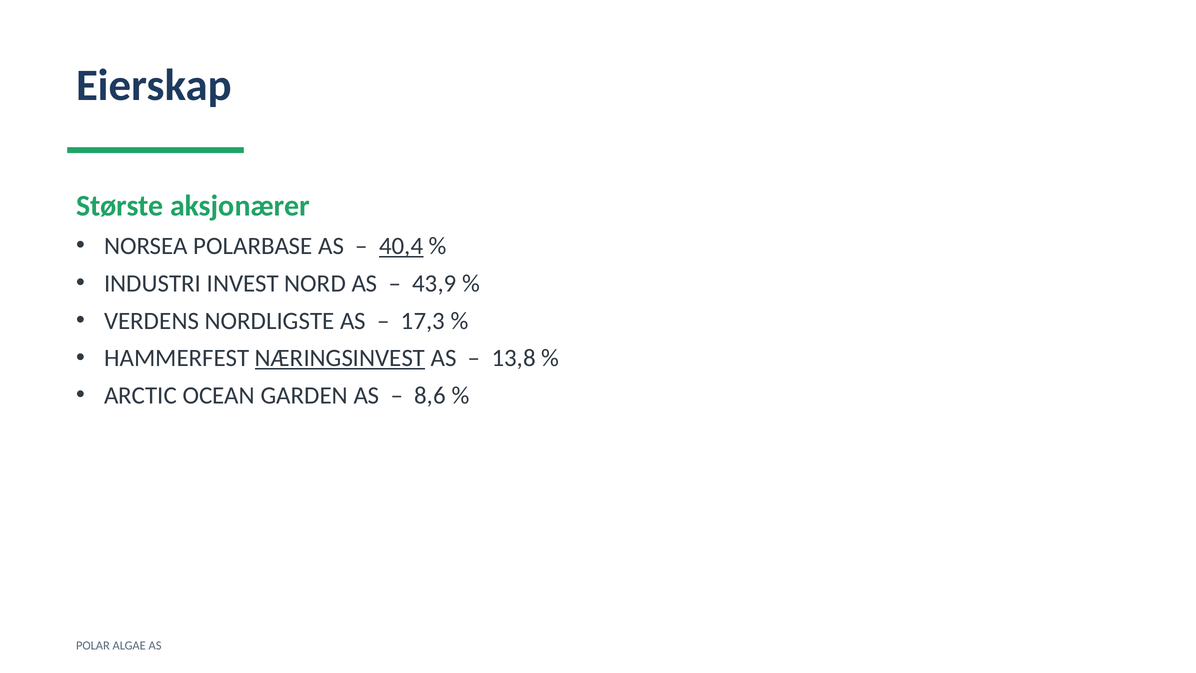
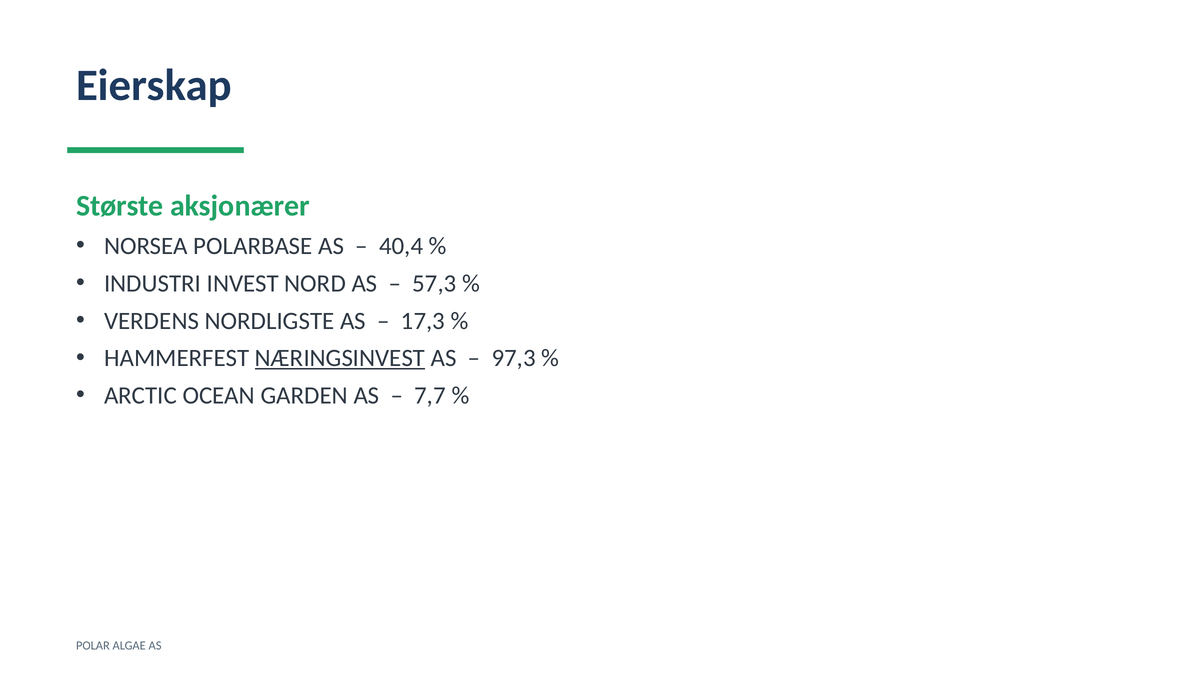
40,4 underline: present -> none (401, 246)
43,9: 43,9 -> 57,3 (434, 283)
13,8: 13,8 -> 97,3 (514, 358)
8,6: 8,6 -> 7,7 (430, 396)
